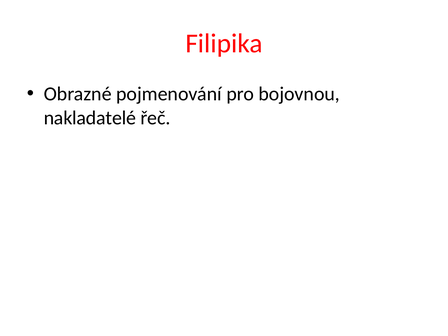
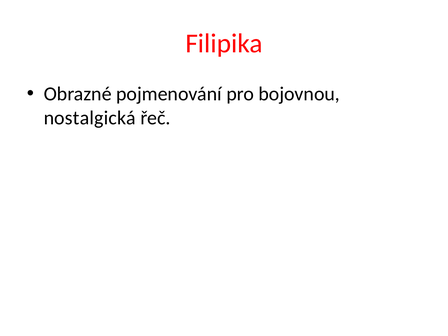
nakladatelé: nakladatelé -> nostalgická (90, 118)
